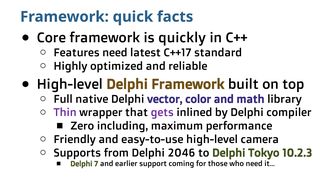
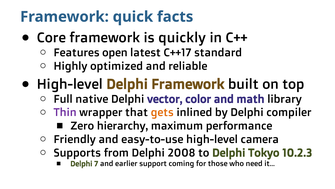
Features need: need -> open (115, 52)
gets colour: purple -> orange (162, 112)
including: including -> hierarchy (123, 126)
2046: 2046 -> 2008 (182, 152)
